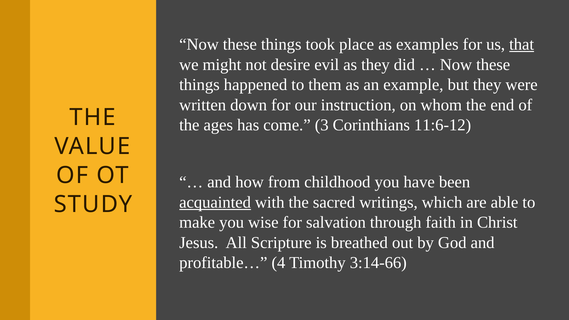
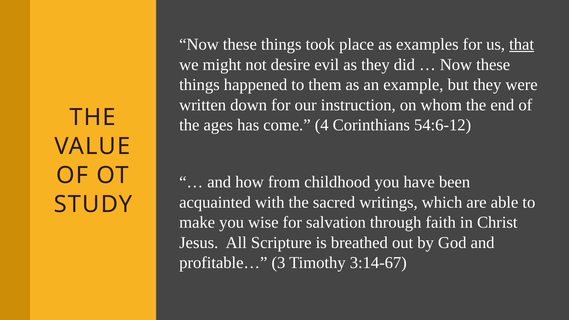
3: 3 -> 4 (322, 125)
11:6-12: 11:6-12 -> 54:6-12 (443, 125)
acquainted underline: present -> none (215, 202)
4: 4 -> 3 (278, 263)
3:14-66: 3:14-66 -> 3:14-67 (378, 263)
